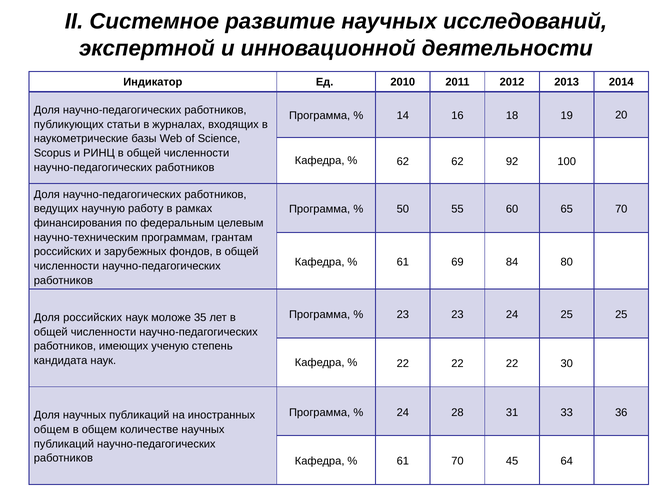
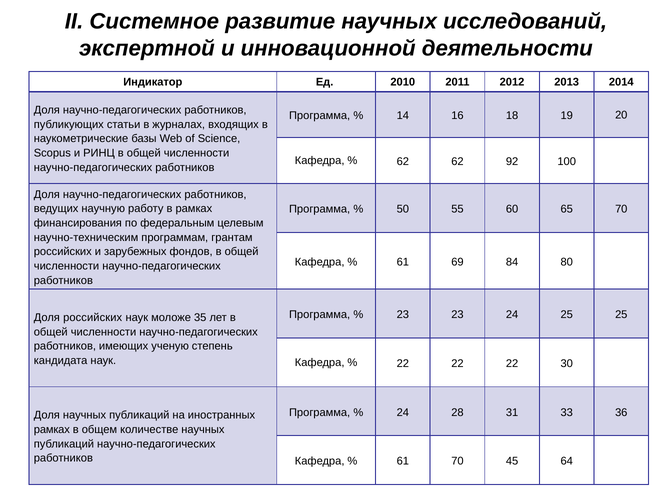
общем: общем -> рамках (52, 429)
